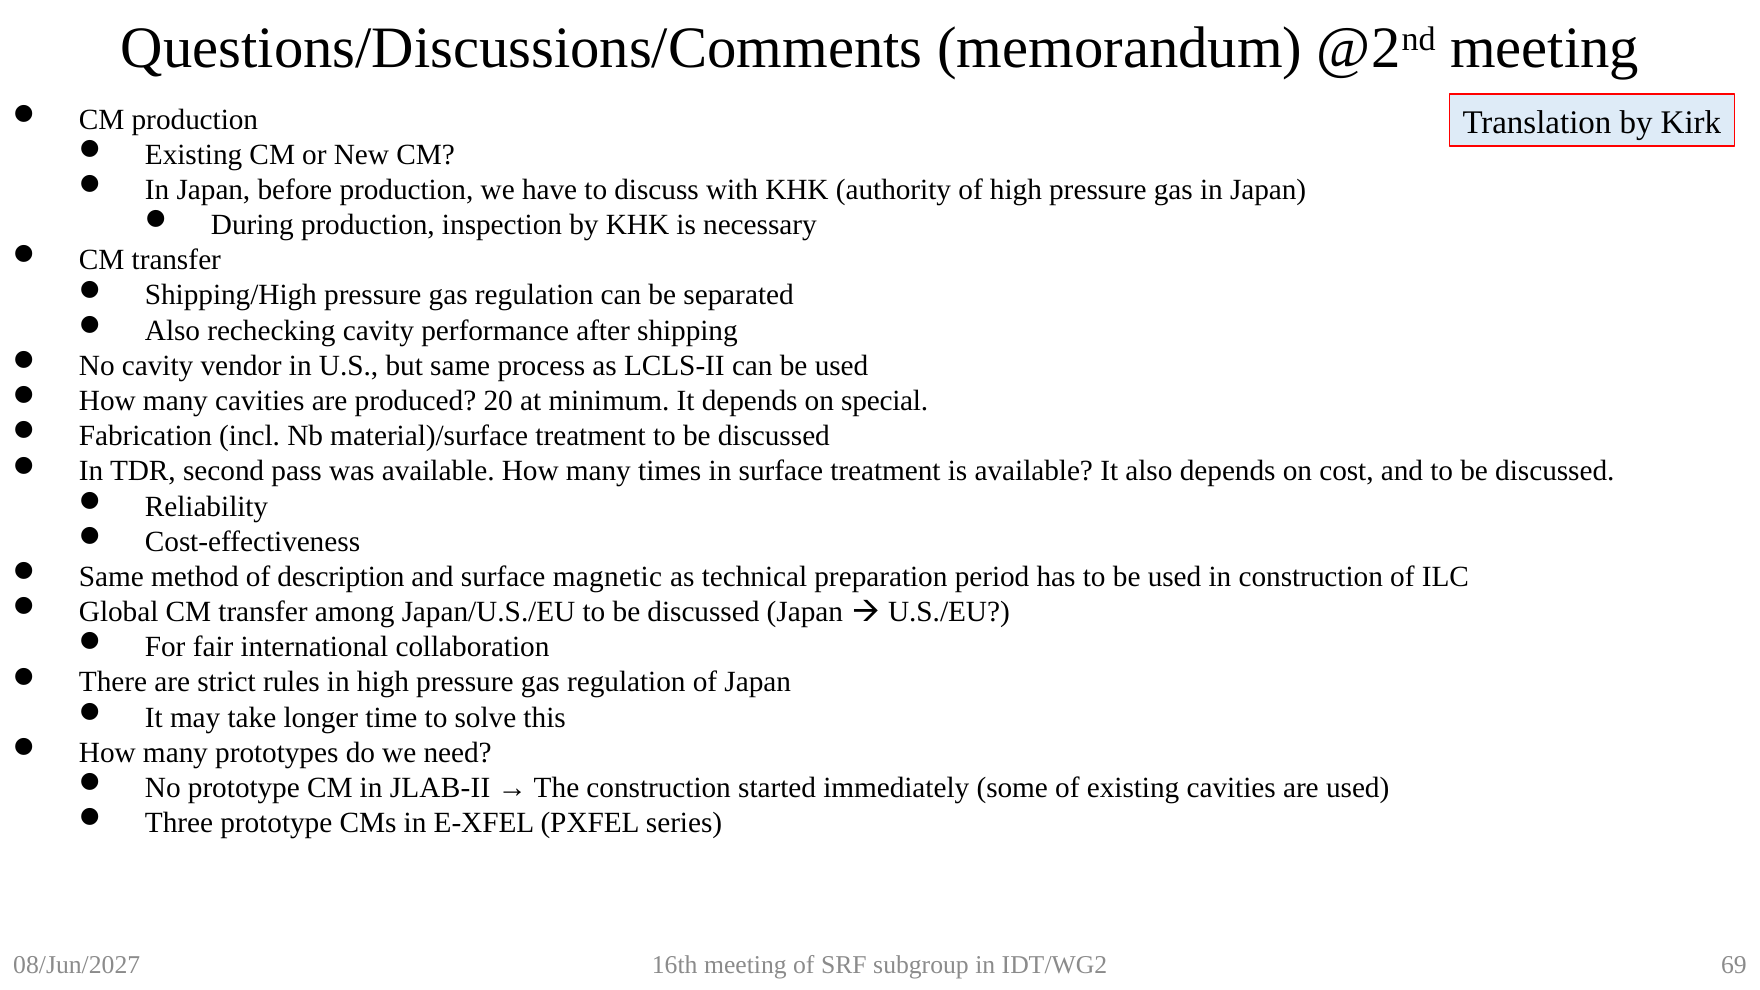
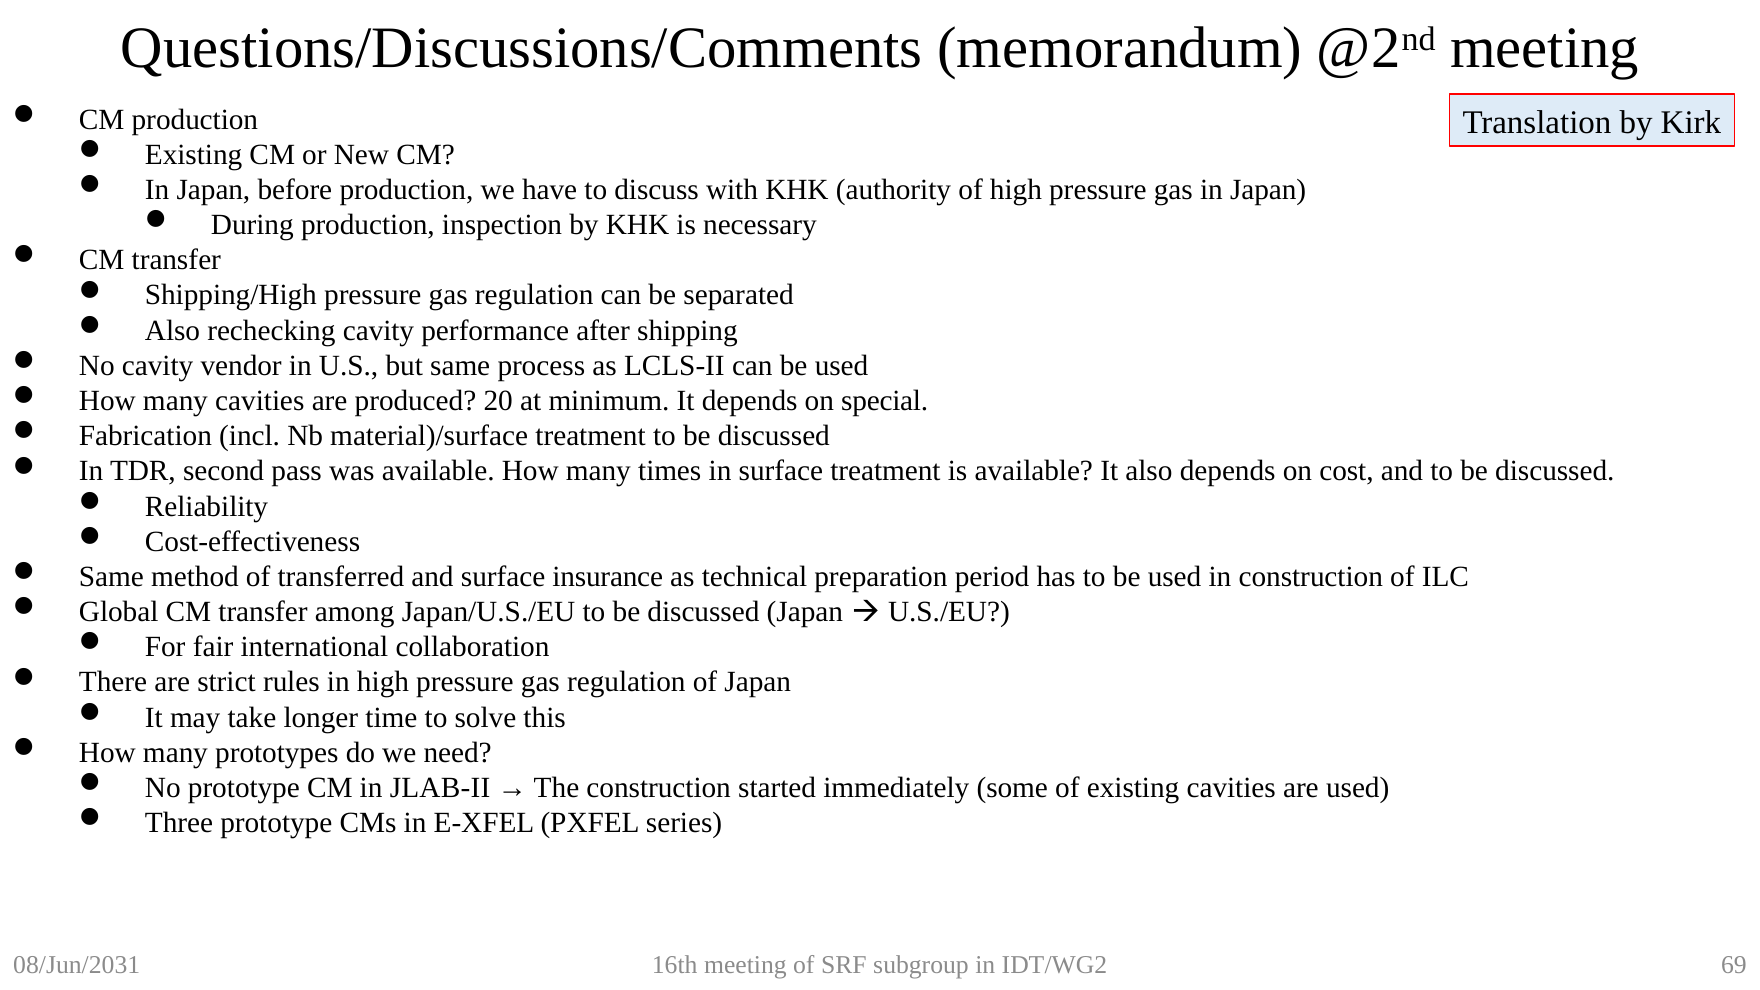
description: description -> transferred (341, 577)
magnetic: magnetic -> insurance (608, 577)
08/Jun/2027: 08/Jun/2027 -> 08/Jun/2031 (77, 965)
